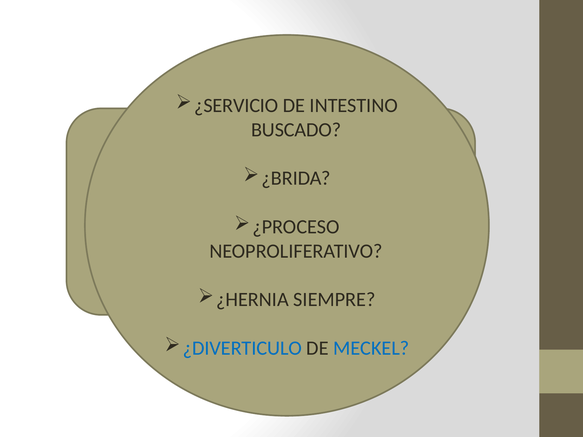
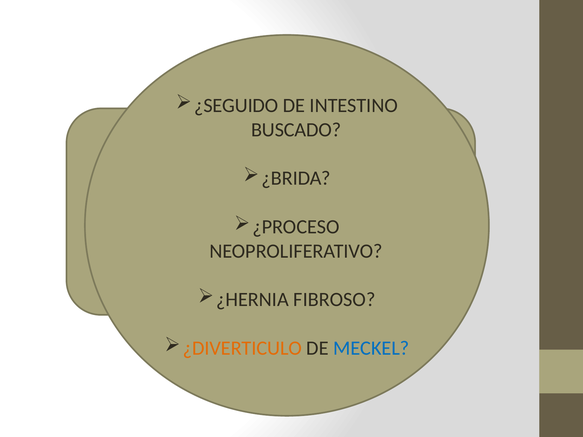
¿SERVICIO: ¿SERVICIO -> ¿SEGUIDO (236, 105)
SIEMPRE: SIEMPRE -> FIBROSO (334, 300)
¿DIVERTICULO colour: blue -> orange (242, 348)
